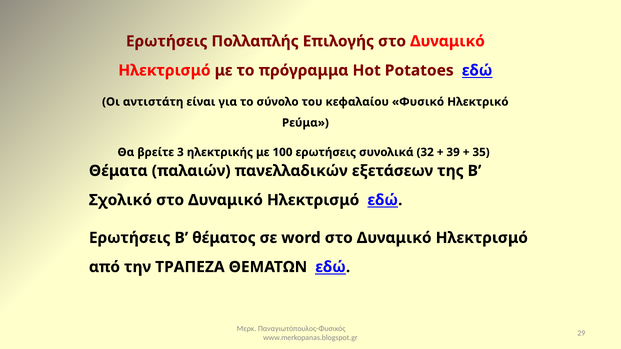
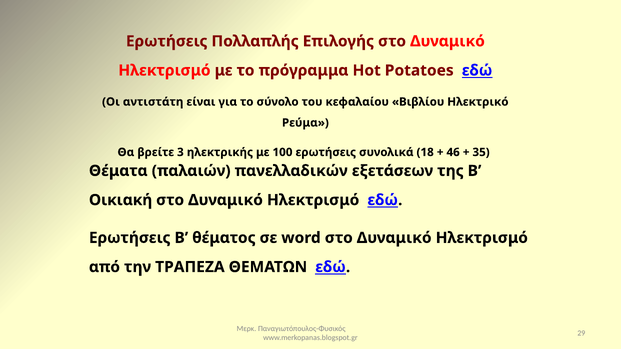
Φυσικό: Φυσικό -> Βιβλίου (418, 102)
32: 32 -> 18 (425, 152)
39: 39 -> 46 (453, 152)
Σχολικό: Σχολικό -> Οικιακή (121, 200)
